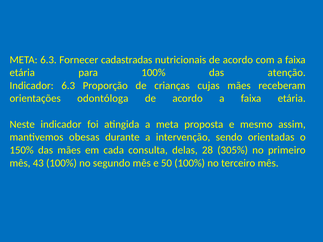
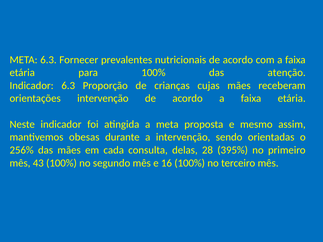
cadastradas: cadastradas -> prevalentes (127, 60)
orientações odontóloga: odontóloga -> intervenção (103, 99)
150%: 150% -> 256% (22, 150)
305%: 305% -> 395% (233, 150)
50: 50 -> 16 (166, 163)
